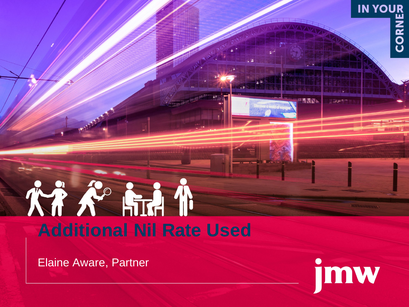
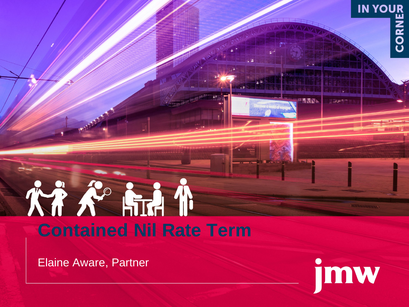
Additional: Additional -> Contained (83, 230)
Used: Used -> Term (229, 230)
